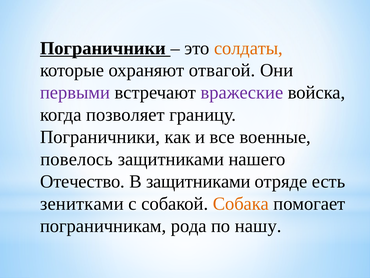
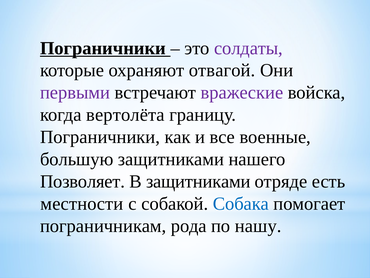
солдаты colour: orange -> purple (248, 48)
позволяет: позволяет -> вертолёта (125, 115)
повелось: повелось -> большую (77, 159)
Отечество: Отечество -> Позволяет (82, 181)
зенитками: зенитками -> местности (82, 203)
Собака colour: orange -> blue (241, 203)
